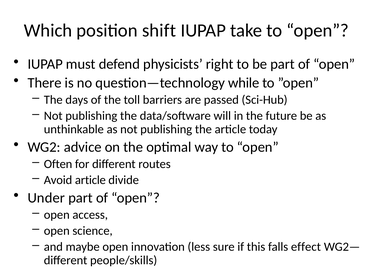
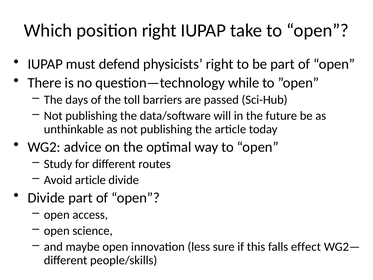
position shift: shift -> right (159, 30)
Often: Often -> Study (58, 164)
Under: Under -> Divide (46, 198)
